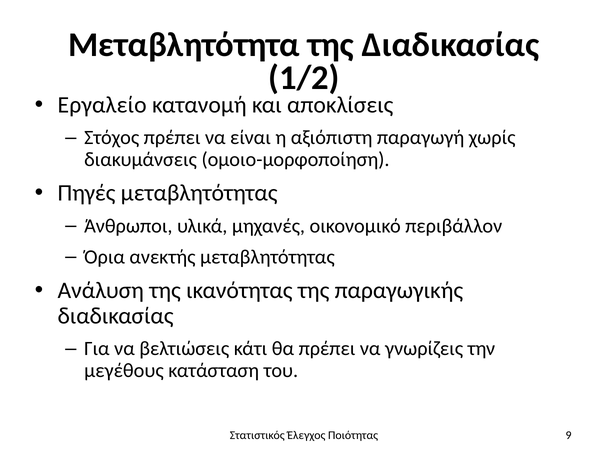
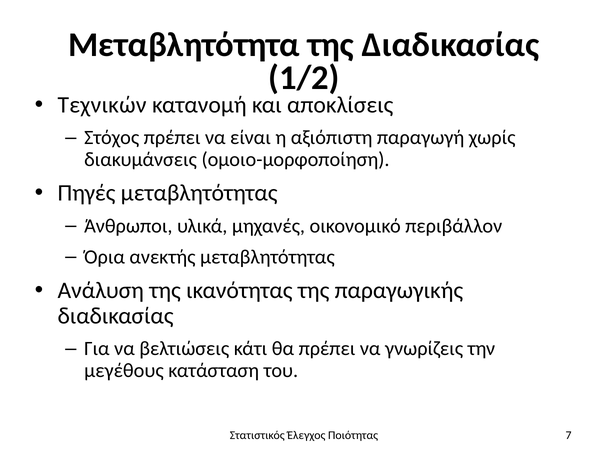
Εργαλείο: Εργαλείο -> Τεχνικών (102, 105)
9: 9 -> 7 (569, 435)
